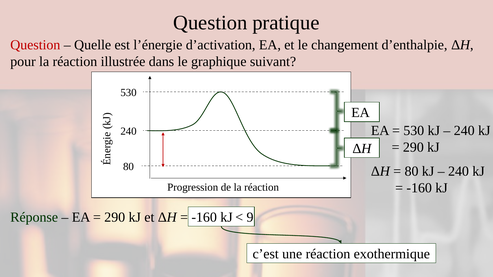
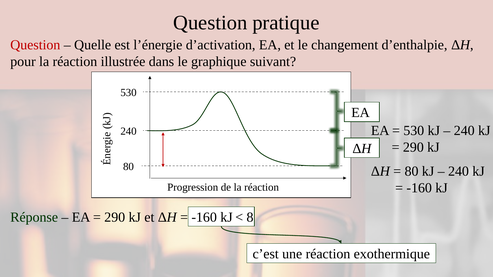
9: 9 -> 8 (250, 218)
